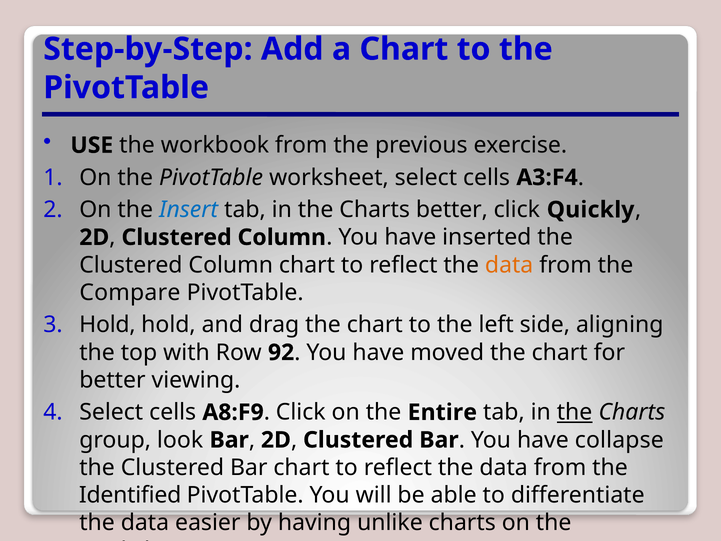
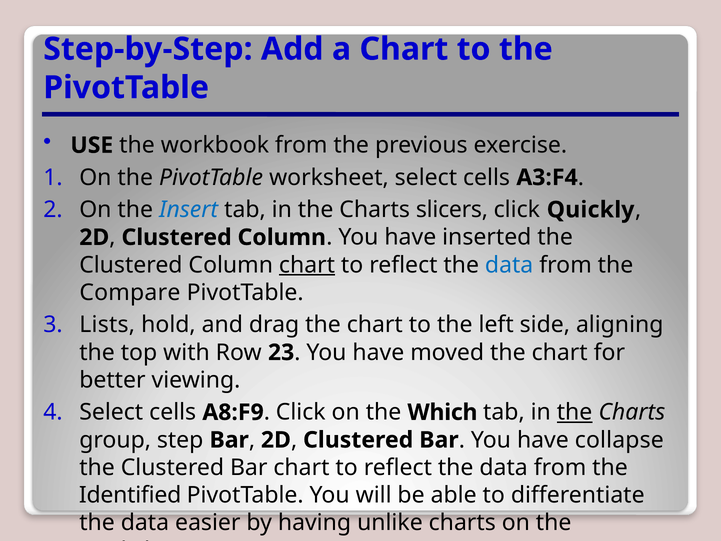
Charts better: better -> slicers (452, 210)
chart underline: none -> present (307, 265)
data colour: orange -> blue (509, 265)
Hold: Hold -> Lists (107, 325)
92: 92 -> 23 (281, 352)
Entire: Entire -> Which (442, 412)
look: look -> step (180, 440)
